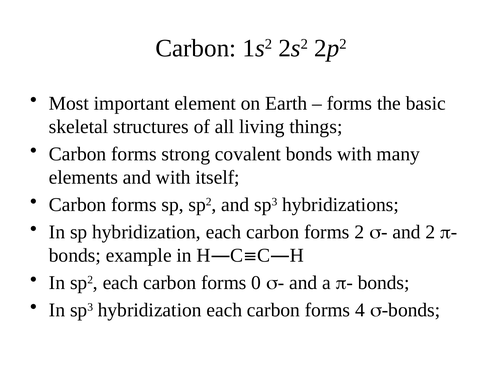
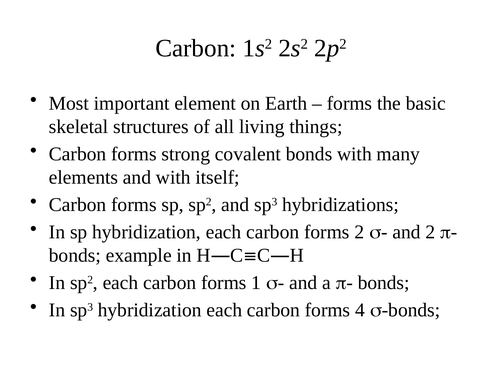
0: 0 -> 1 (256, 283)
